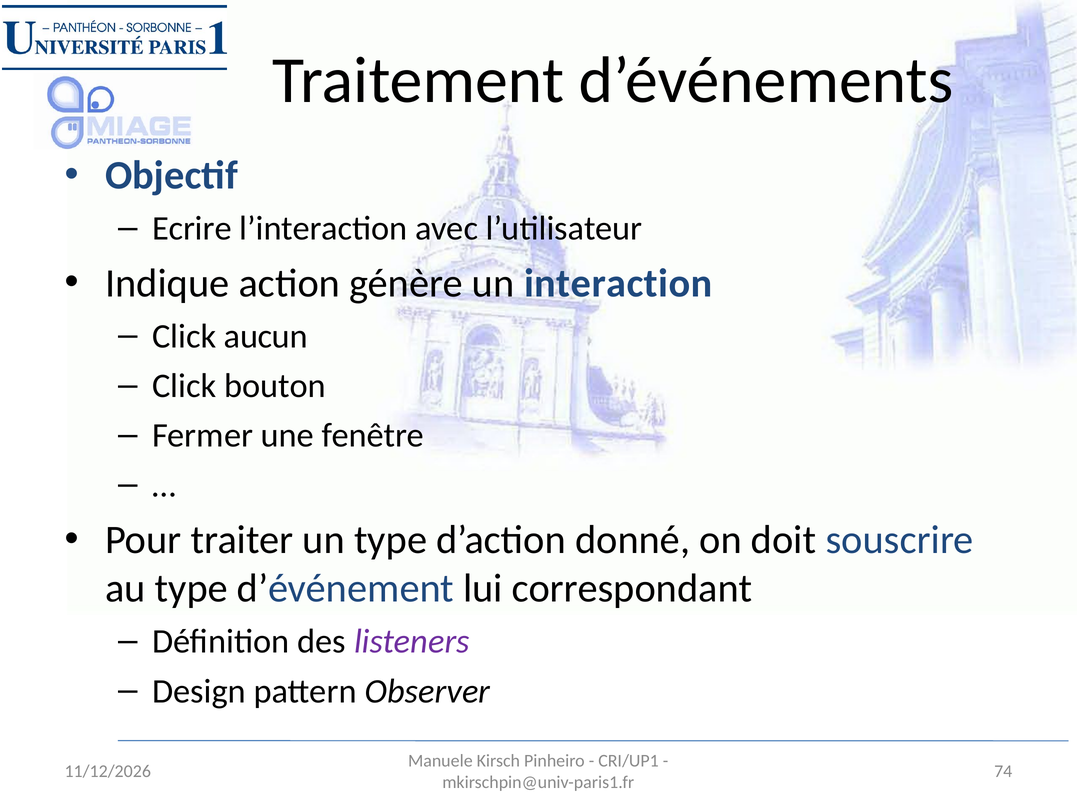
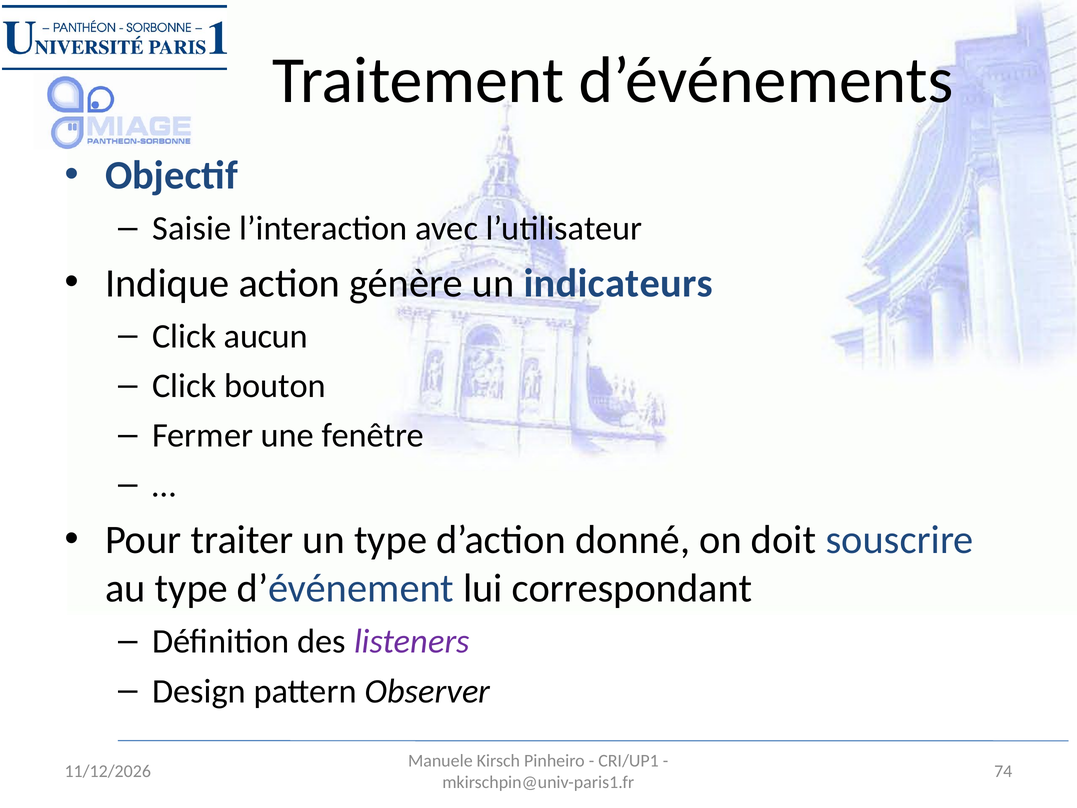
Ecrire: Ecrire -> Saisie (192, 228)
interaction: interaction -> indicateurs (618, 283)
